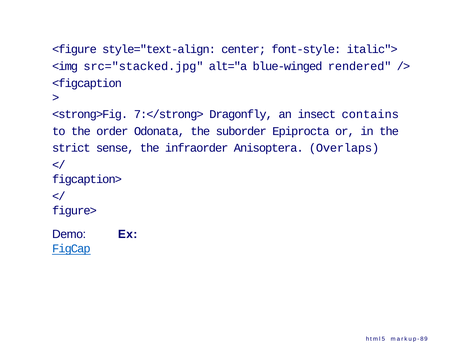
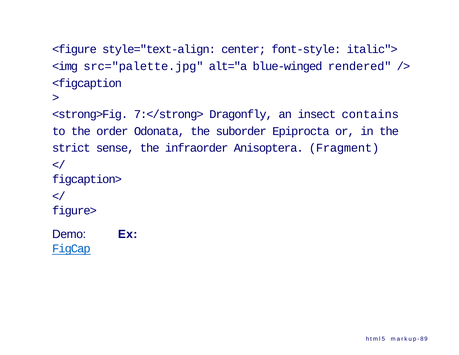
src="stacked.jpg: src="stacked.jpg -> src="palette.jpg (143, 66)
Overlaps: Overlaps -> Fragment (344, 148)
